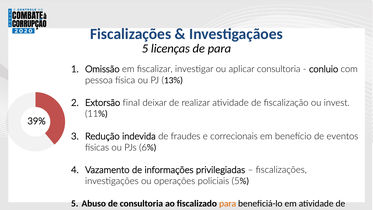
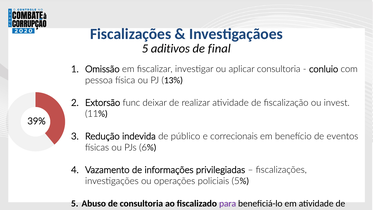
licenças: licenças -> aditivos (170, 49)
de para: para -> final (219, 49)
final: final -> func (131, 103)
fraudes: fraudes -> público (186, 136)
para colour: orange -> purple (228, 203)
